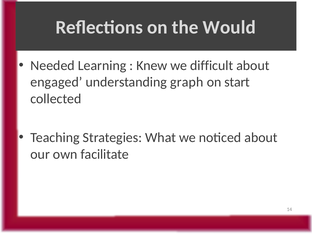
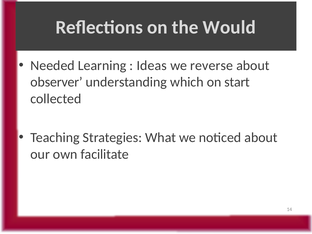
Knew: Knew -> Ideas (152, 65)
difficult: difficult -> reverse (212, 65)
engaged: engaged -> observer (57, 82)
graph: graph -> which (187, 82)
